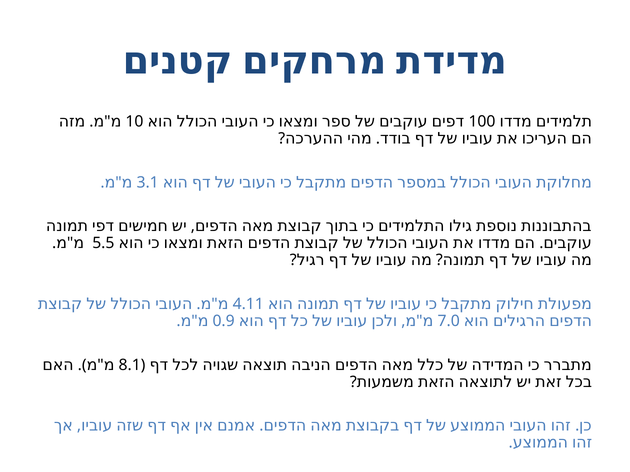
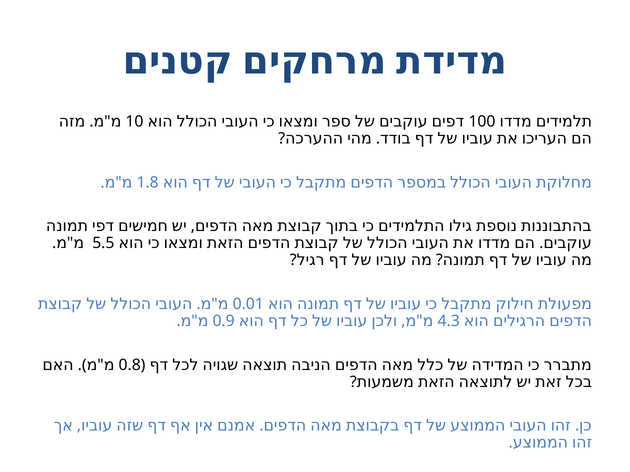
3.1: 3.1 -> 1.8 (148, 183)
4.11: 4.11 -> 0.01 (248, 304)
7.0: 7.0 -> 4.3 (449, 321)
8.1: 8.1 -> 0.8 (130, 365)
